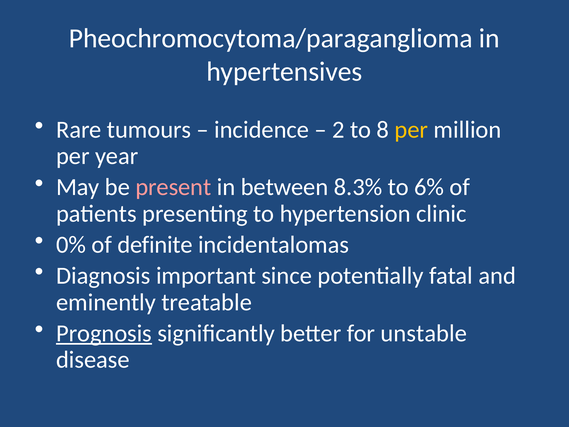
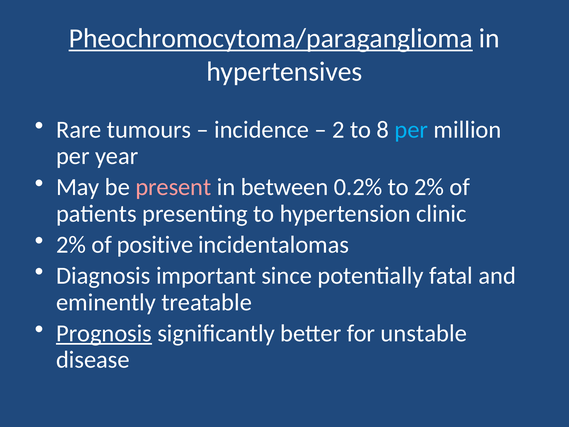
Pheochromocytoma/paraganglioma underline: none -> present (271, 38)
per colour: yellow -> light blue (411, 130)
8.3%: 8.3% -> 0.2% (358, 187)
to 6%: 6% -> 2% (429, 187)
0%: 0% -> 2% (71, 245)
definite: definite -> positive (155, 245)
